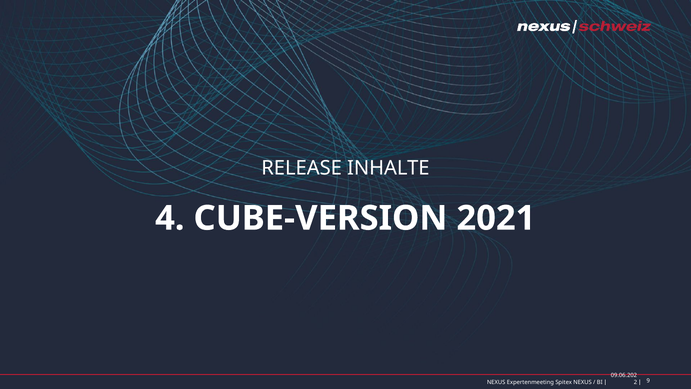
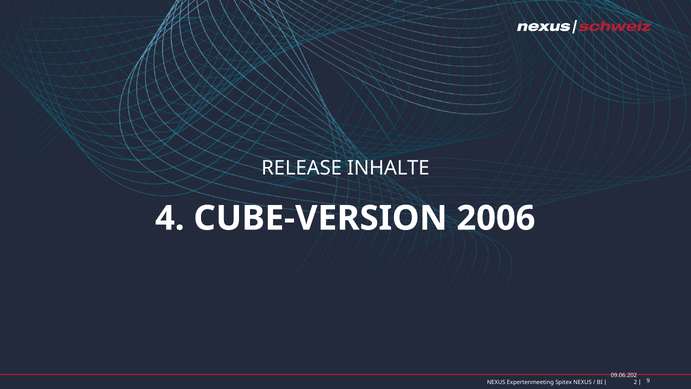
2021: 2021 -> 2006 (496, 218)
